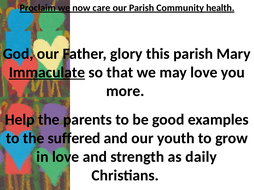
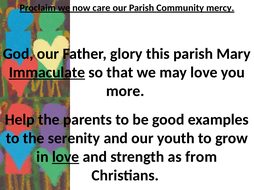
health: health -> mercy (220, 8)
suffered: suffered -> serenity (74, 139)
love underline: none -> present (66, 157)
daily: daily -> from (201, 157)
